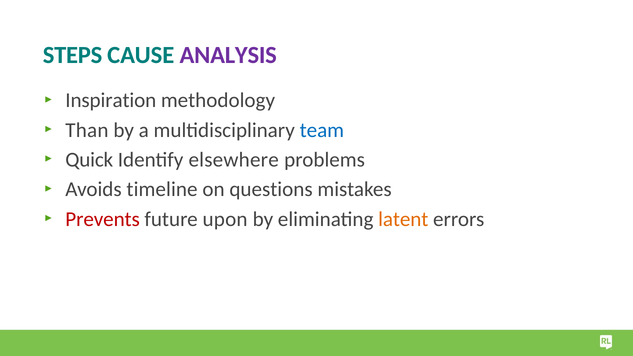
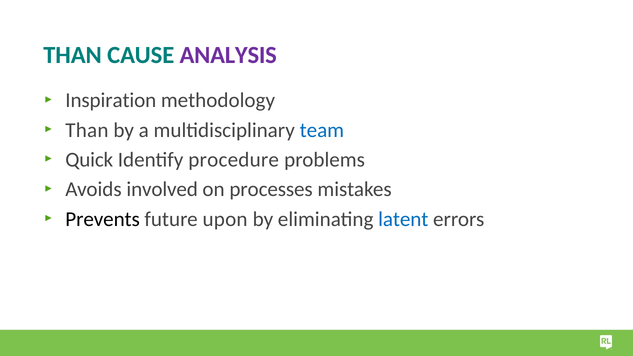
STEPS: STEPS -> THAN (73, 55)
elsewhere: elsewhere -> procedure (234, 160)
timeline: timeline -> involved (162, 190)
questions: questions -> processes (271, 190)
Prevents colour: red -> black (103, 219)
latent colour: orange -> blue (403, 219)
